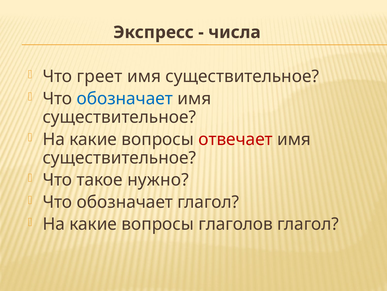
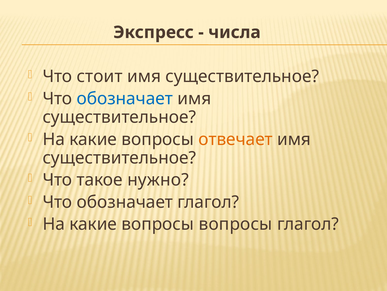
греет: греет -> стоит (100, 76)
отвечает colour: red -> orange (236, 139)
вопросы глаголов: глаголов -> вопросы (235, 224)
